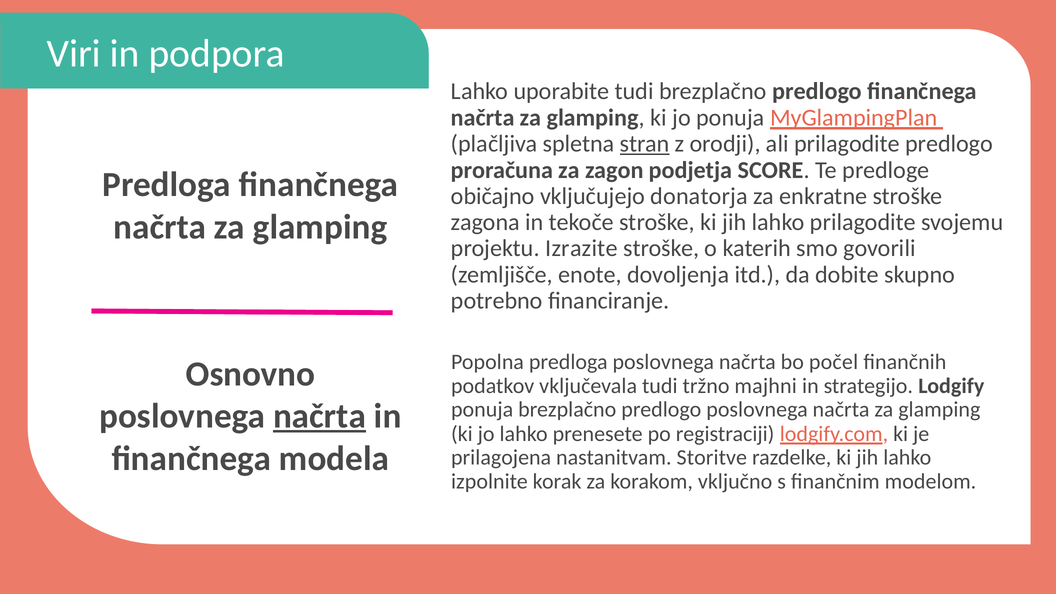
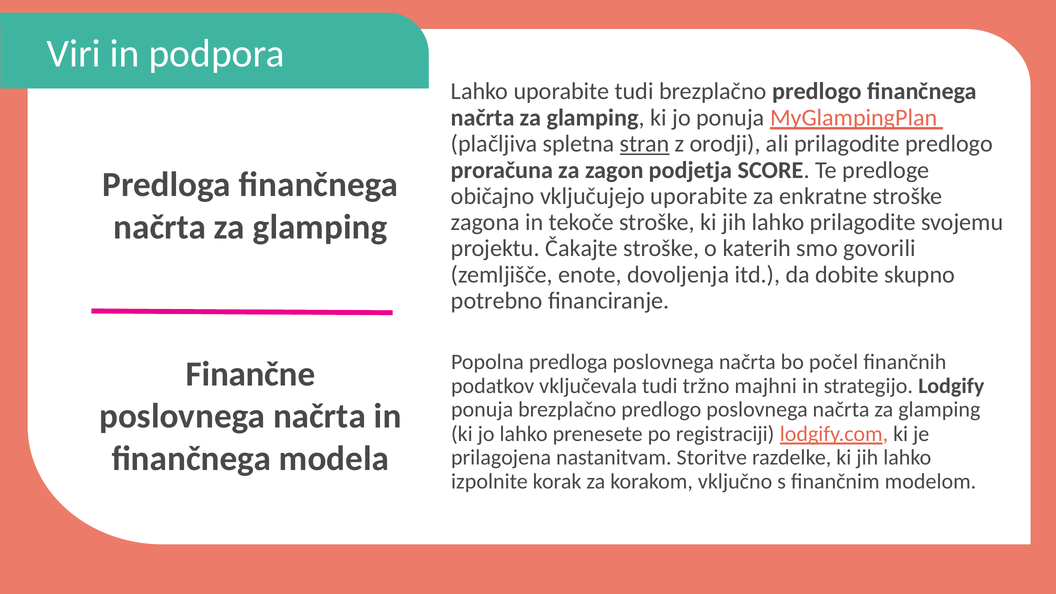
vključujejo donatorja: donatorja -> uporabite (699, 196)
Izrazite: Izrazite -> Čakajte (582, 248)
Osnovno: Osnovno -> Finančne (251, 374)
načrta underline: present -> none (320, 416)
